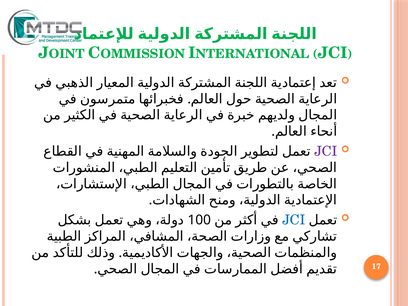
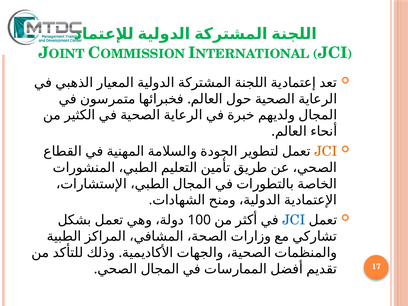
JCI colour: purple -> orange (326, 151)
